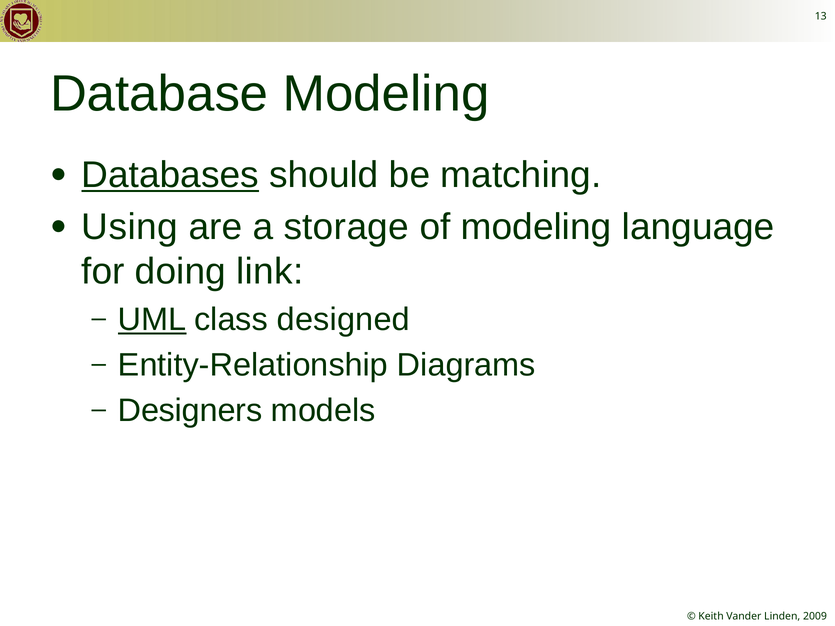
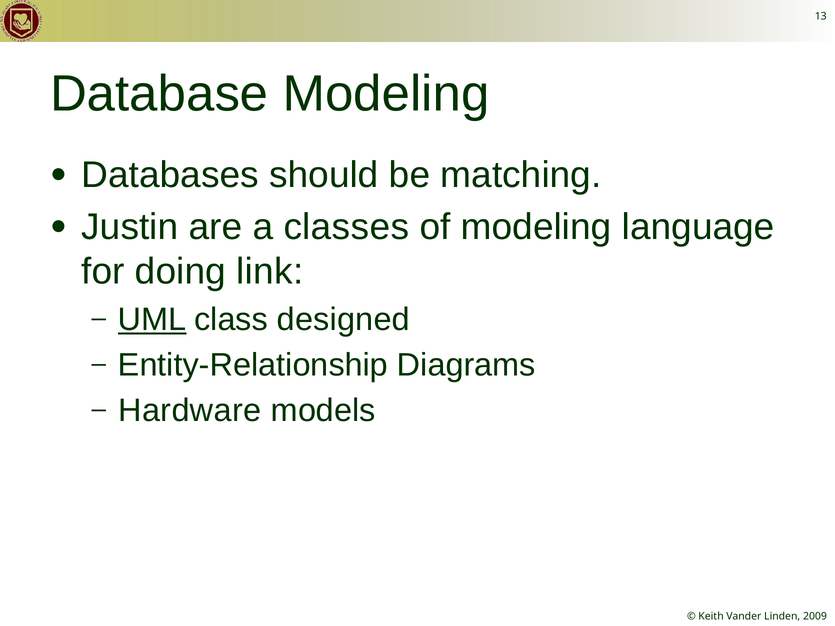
Databases underline: present -> none (170, 175)
Using: Using -> Justin (130, 227)
storage: storage -> classes (346, 227)
Designers: Designers -> Hardware (190, 411)
